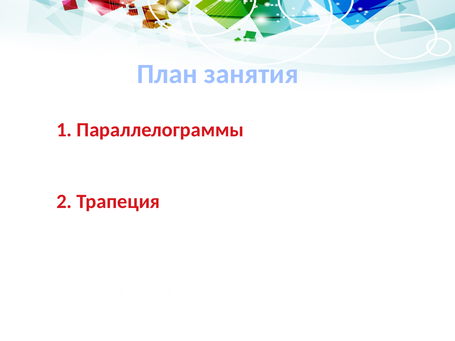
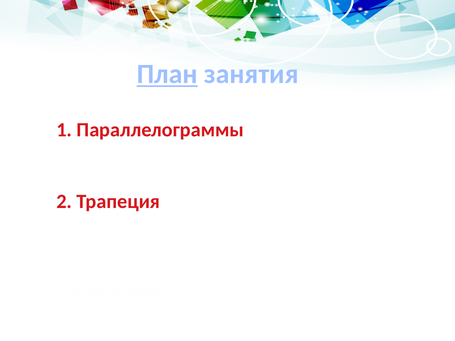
План underline: none -> present (167, 74)
